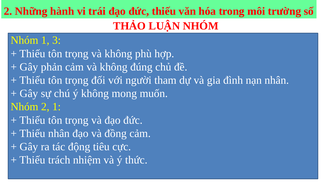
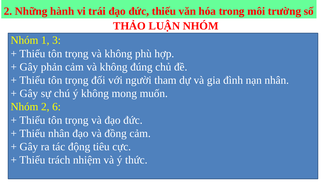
2 1: 1 -> 6 (57, 107)
